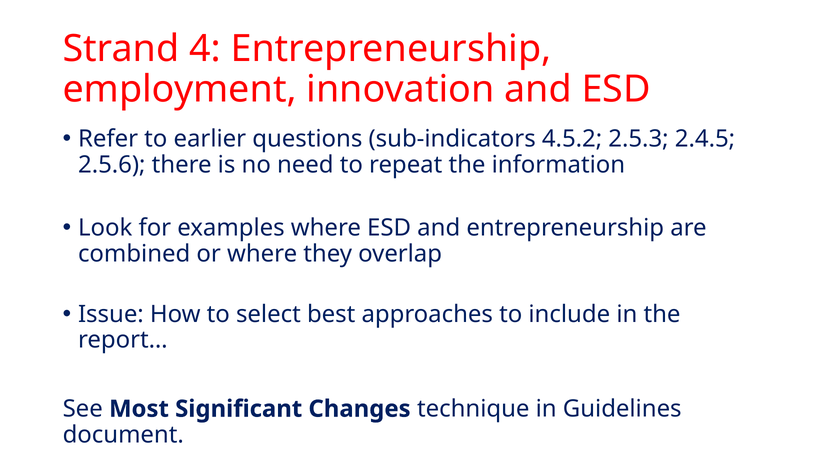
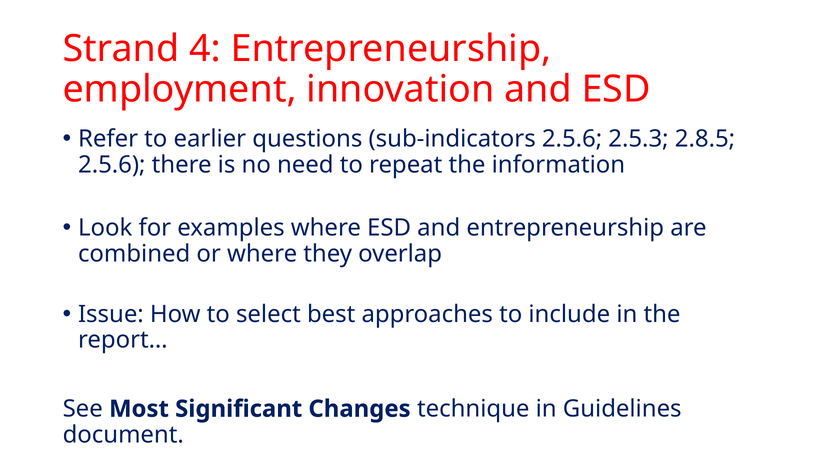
sub-indicators 4.5.2: 4.5.2 -> 2.5.6 (572, 139)
2.4.5: 2.4.5 -> 2.8.5 (705, 139)
